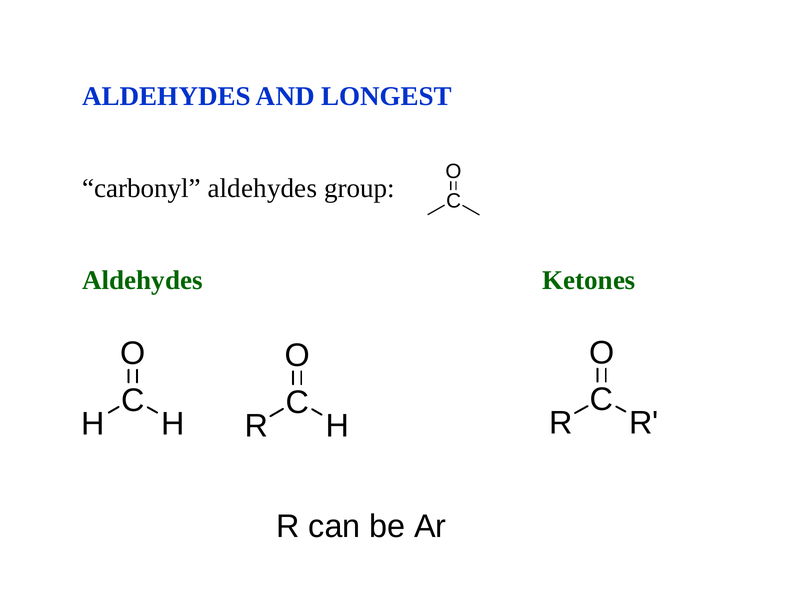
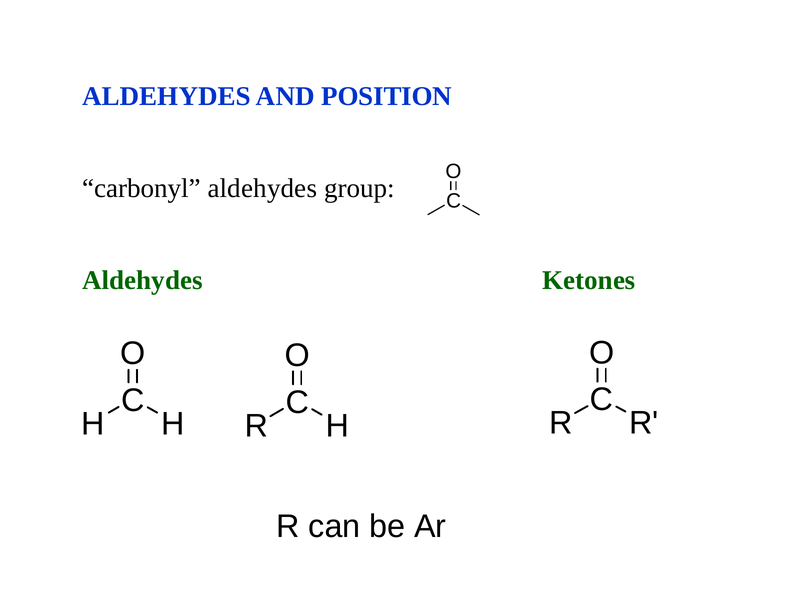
LONGEST: LONGEST -> POSITION (387, 97)
